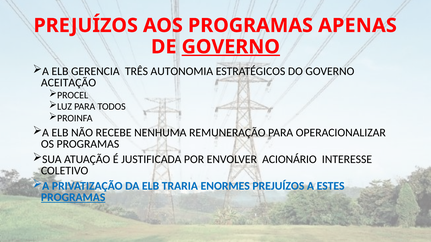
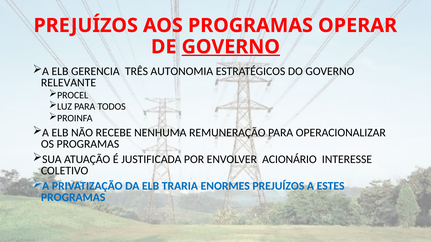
APENAS: APENAS -> OPERAR (358, 26)
ACEITAÇÃO: ACEITAÇÃO -> RELEVANTE (69, 83)
PROGRAMAS underline: present -> none (73, 198)
